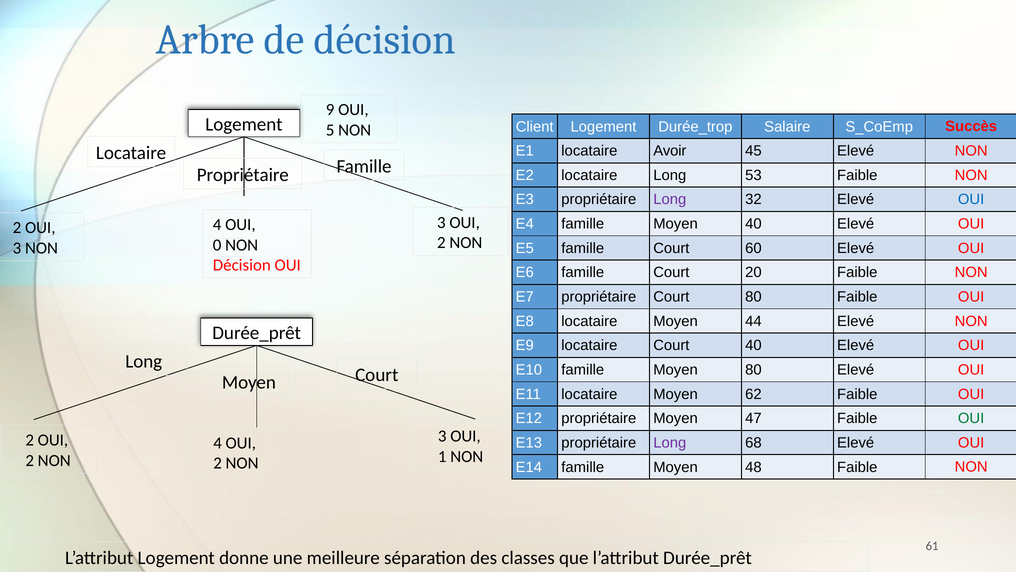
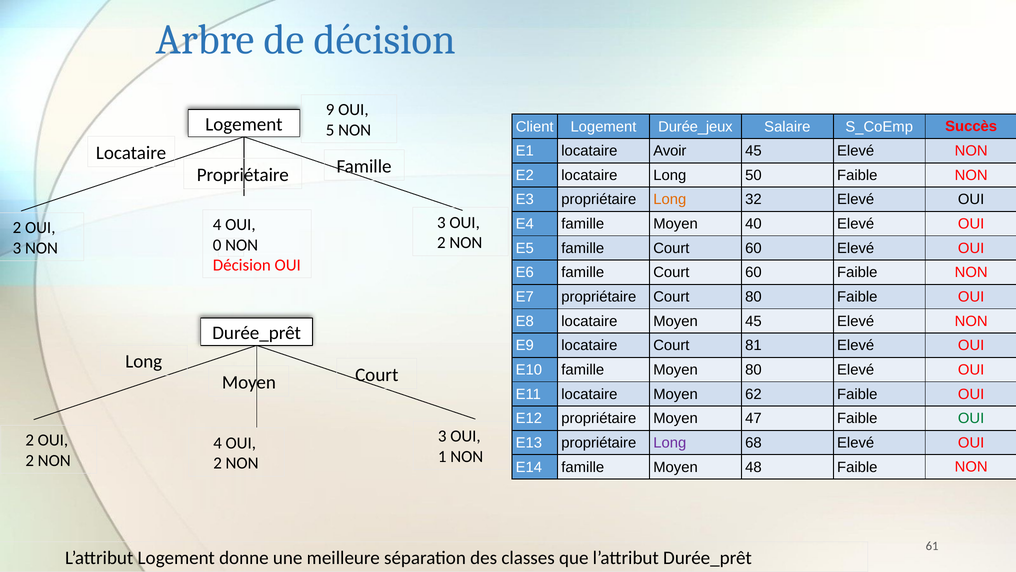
Durée_trop: Durée_trop -> Durée_jeux (695, 127)
53: 53 -> 50 (753, 175)
Long colour: purple -> orange (670, 199)
OUI colour: blue -> black (971, 199)
E6 famille Court 20: 20 -> 60 (753, 272)
Moyen 44: 44 -> 45 (753, 321)
Court 40: 40 -> 81 (753, 345)
